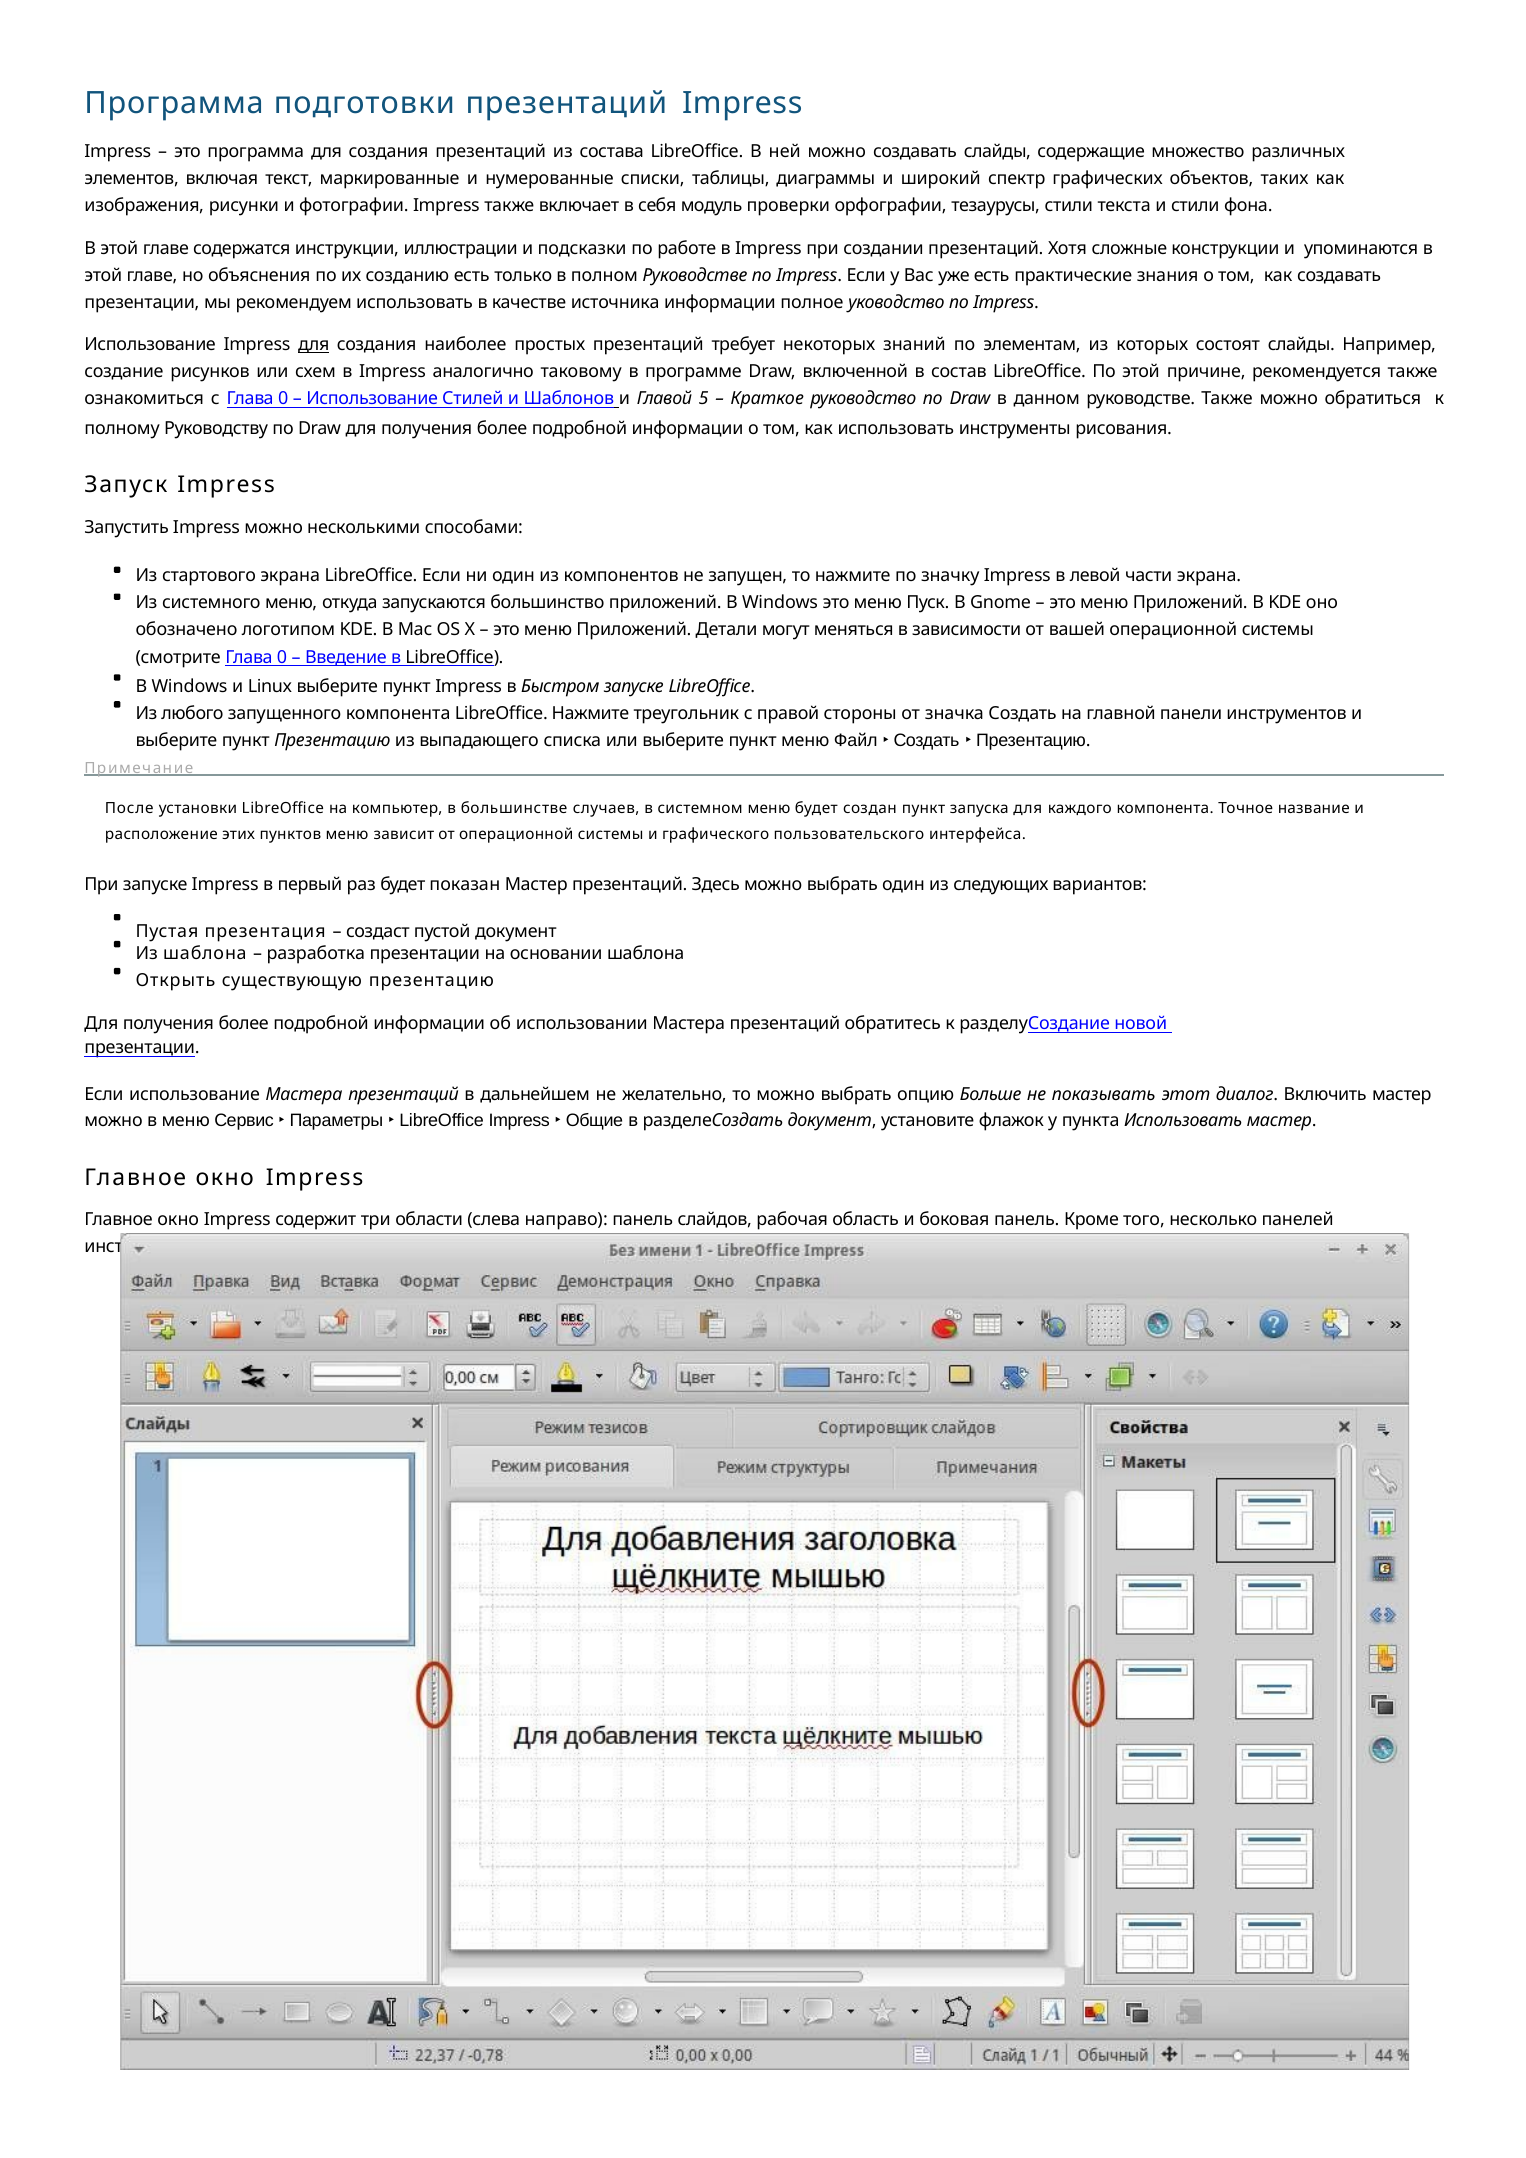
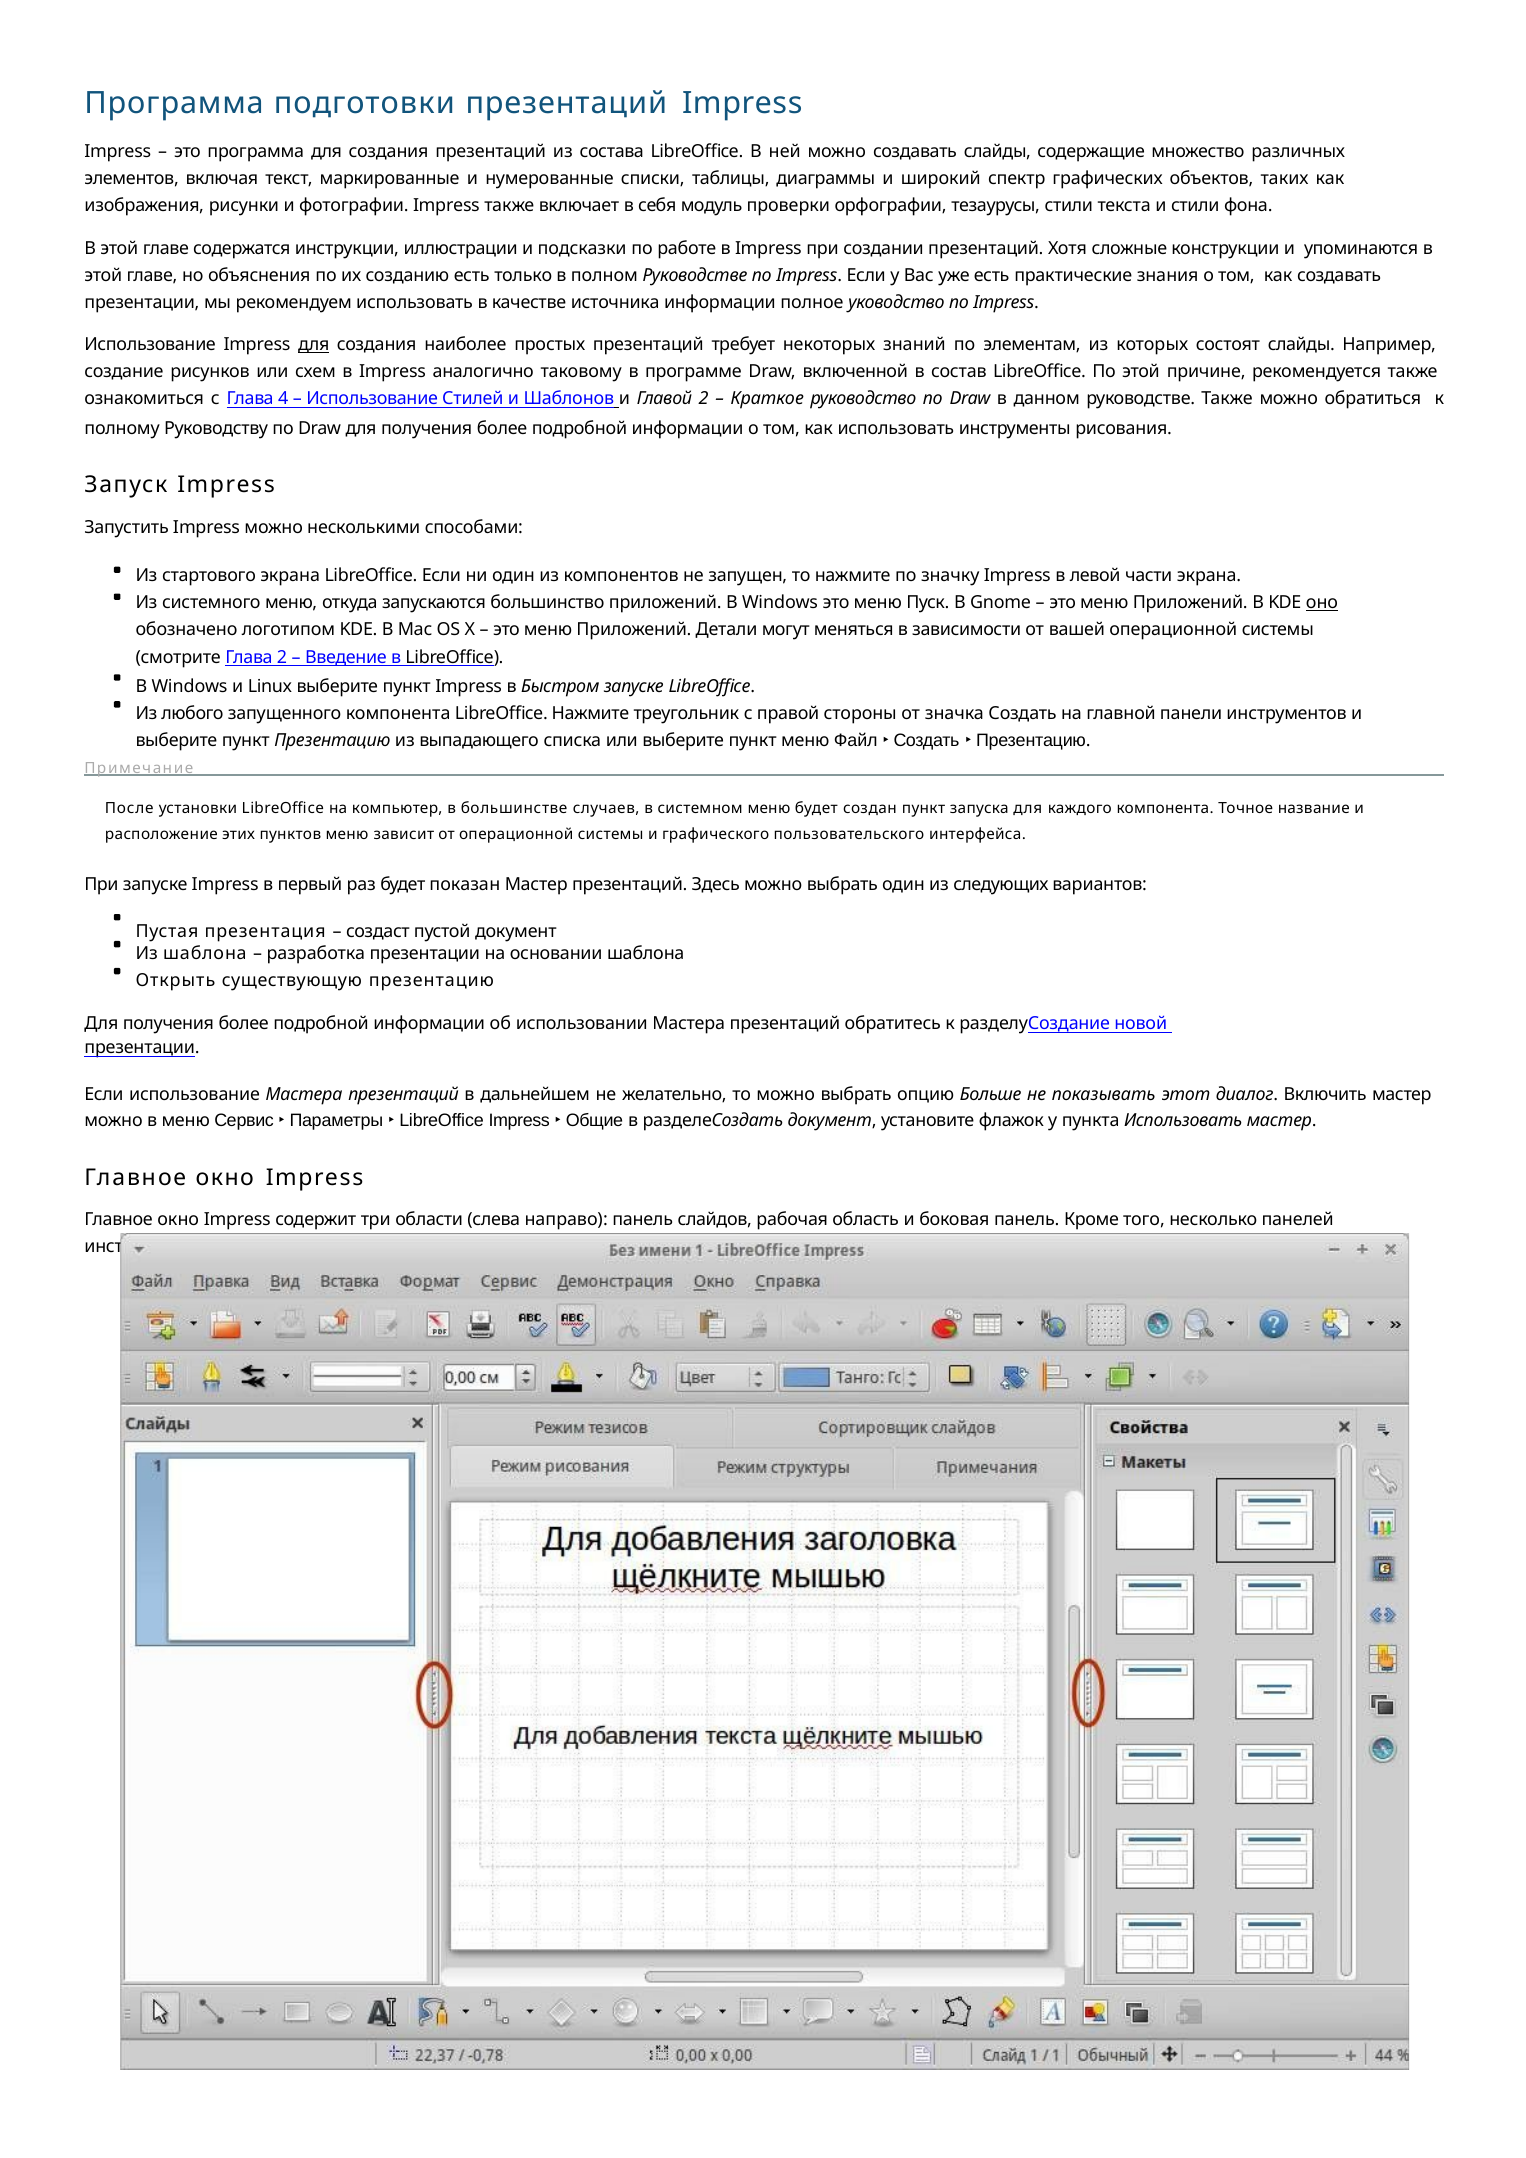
с Глава 0: 0 -> 4 (283, 399)
Главой 5: 5 -> 2 (703, 399)
оно underline: none -> present (1322, 603)
смотрите Глава 0: 0 -> 2 (282, 657)
